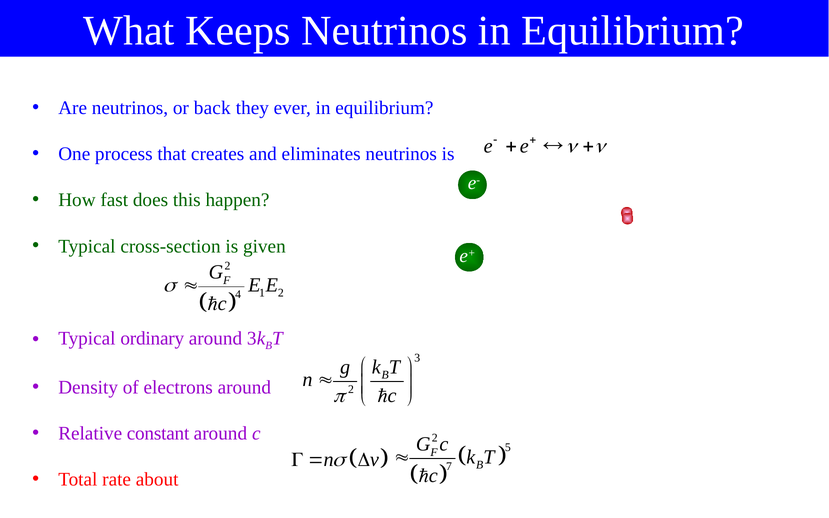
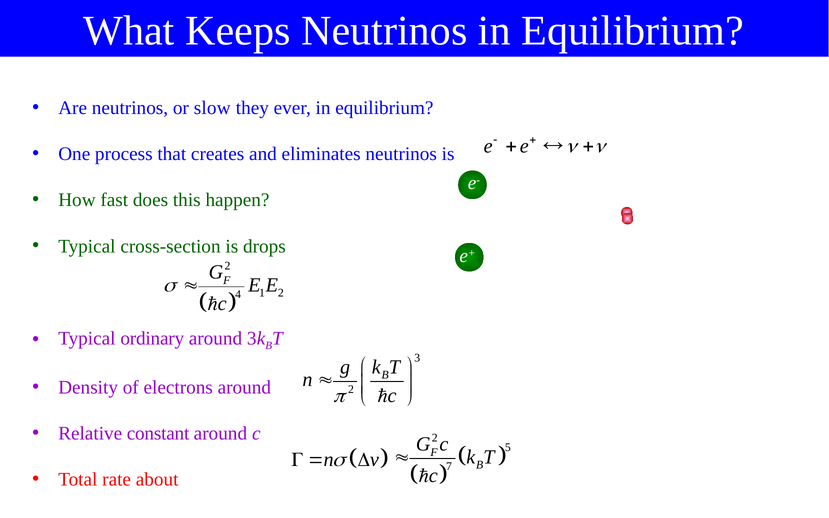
back: back -> slow (212, 108)
given: given -> drops (264, 246)
